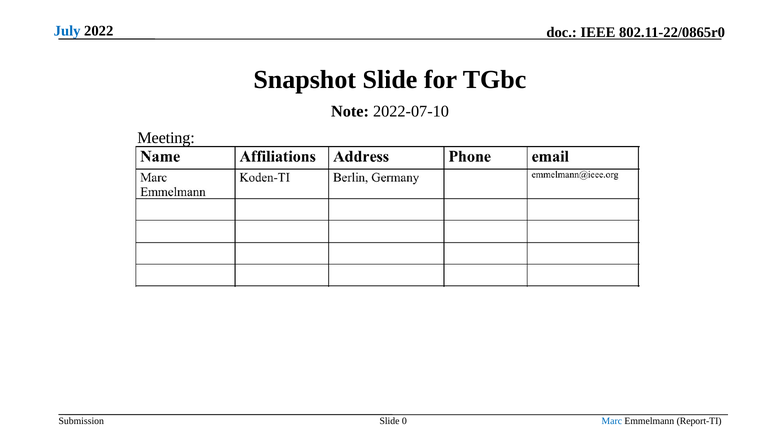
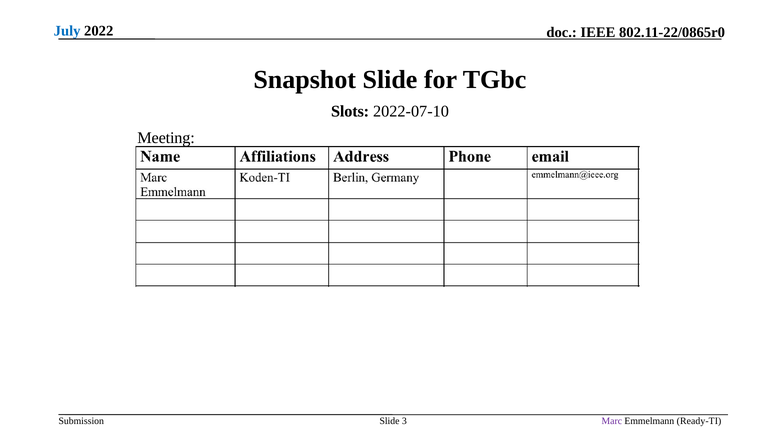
Note: Note -> Slots (350, 111)
0: 0 -> 3 (404, 421)
Marc colour: blue -> purple (612, 421)
Report-TI: Report-TI -> Ready-TI (699, 421)
